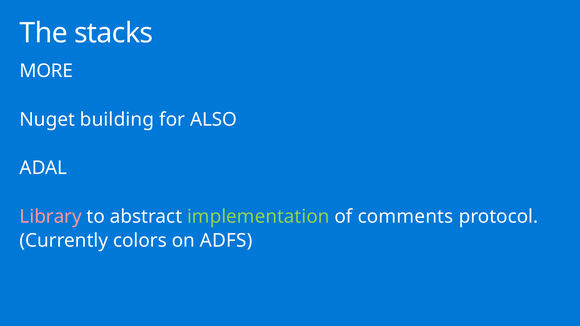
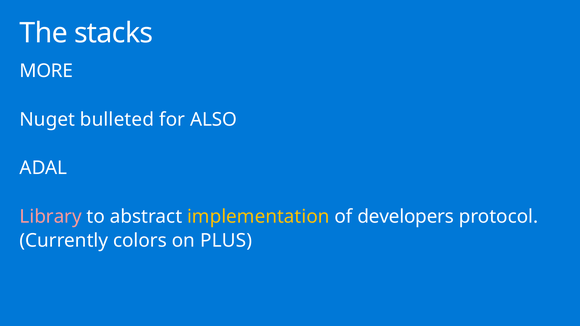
building: building -> bulleted (117, 119)
implementation colour: light green -> yellow (258, 217)
comments: comments -> developers (406, 217)
ADFS: ADFS -> PLUS (226, 241)
